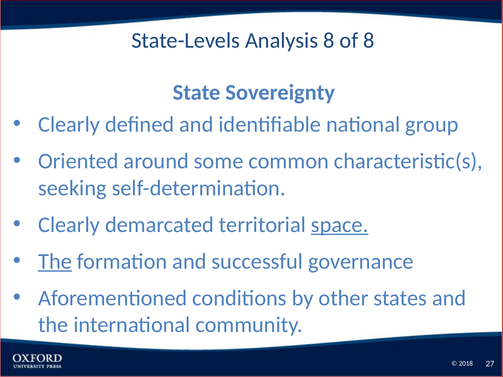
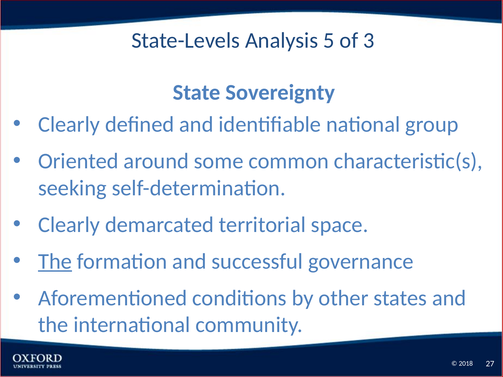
Analysis 8: 8 -> 5 (329, 41)
of 8: 8 -> 3 (369, 41)
space underline: present -> none (340, 225)
